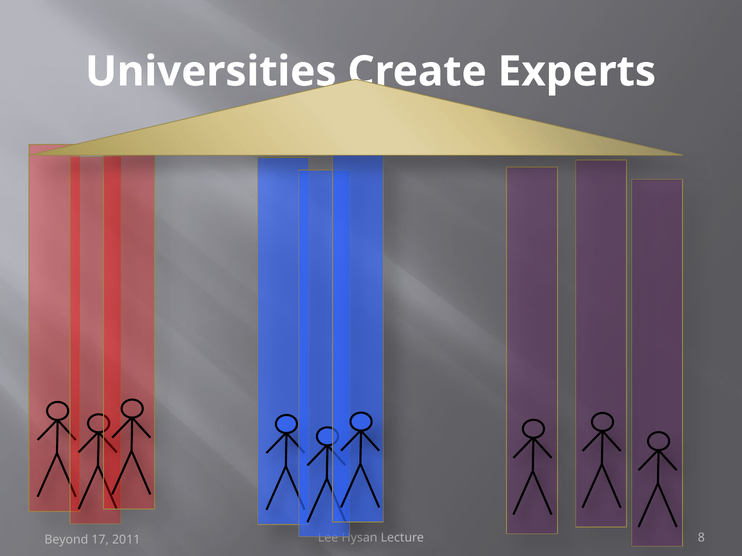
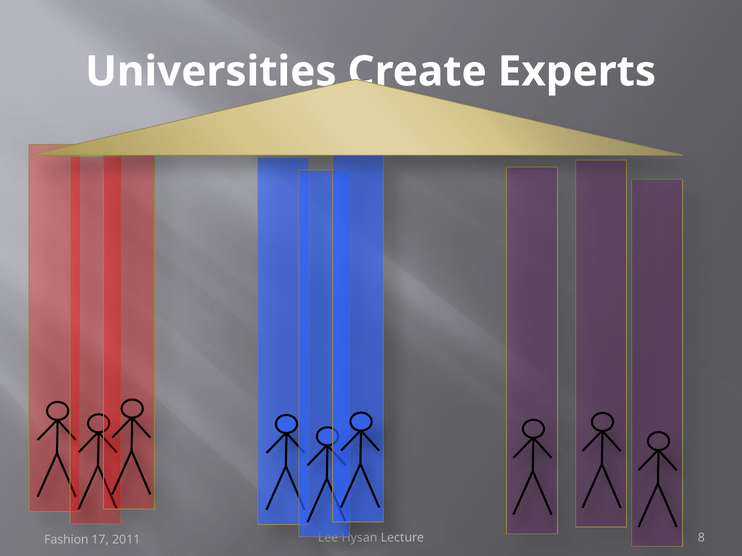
Beyond: Beyond -> Fashion (66, 540)
